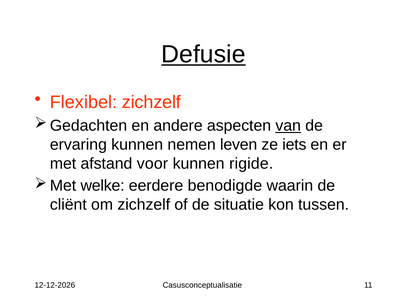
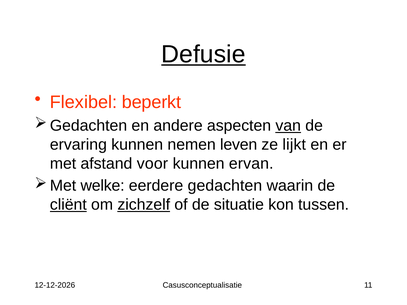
Flexibel zichzelf: zichzelf -> beperkt (151, 102)
iets: iets -> lijkt (294, 145)
rigide: rigide -> ervan (251, 164)
benodigde: benodigde -> gedachten (225, 186)
cliënt underline: none -> present (68, 205)
zichzelf underline: none -> present (144, 205)
